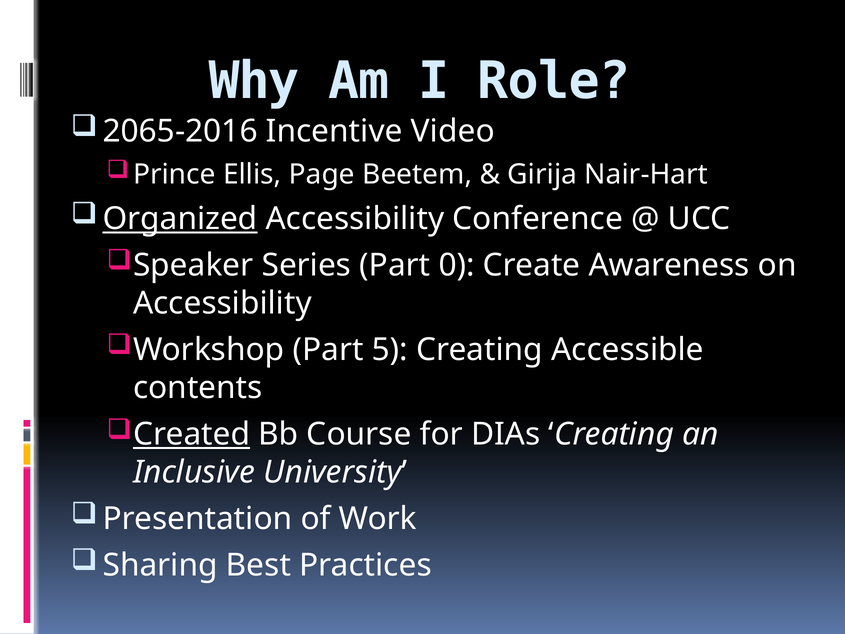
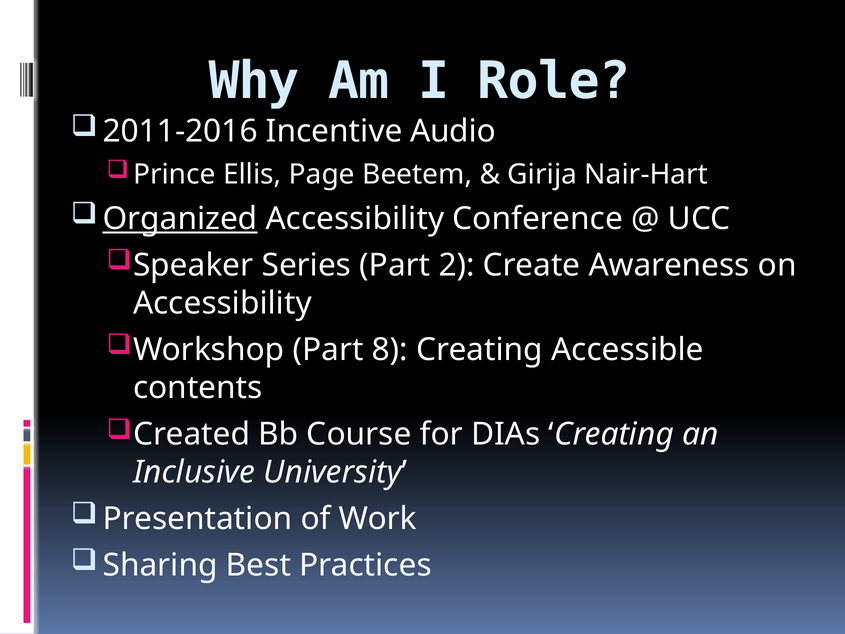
2065-2016: 2065-2016 -> 2011-2016 (180, 131)
Video: Video -> Audio (453, 131)
0: 0 -> 2 (457, 265)
5: 5 -> 8 (390, 350)
Created underline: present -> none (192, 434)
